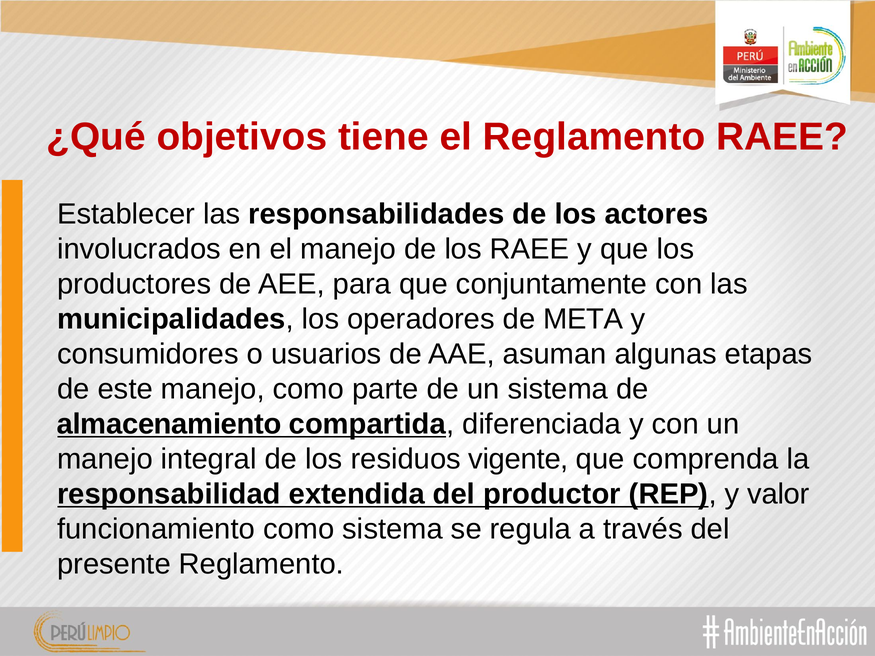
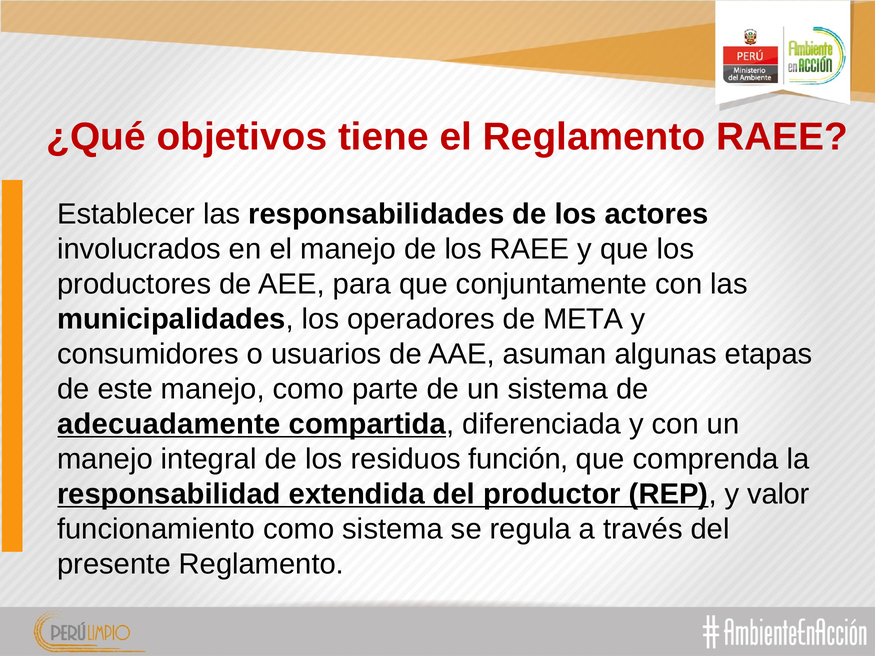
almacenamiento: almacenamiento -> adecuadamente (169, 424)
vigente: vigente -> función (519, 459)
